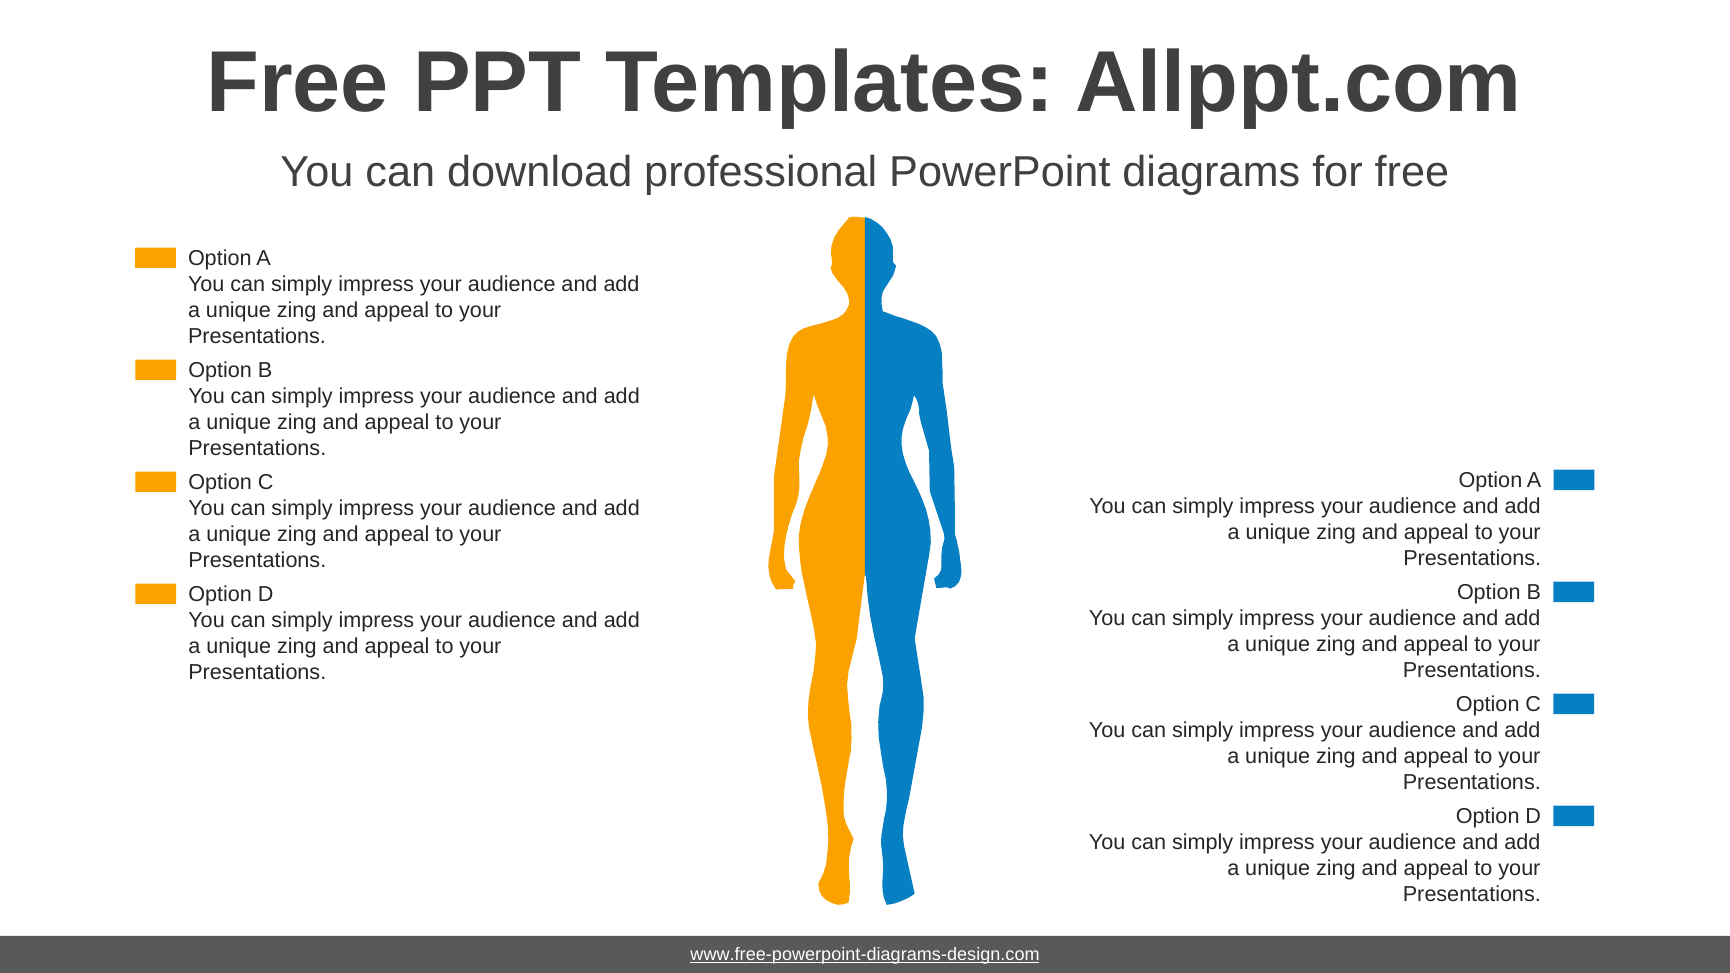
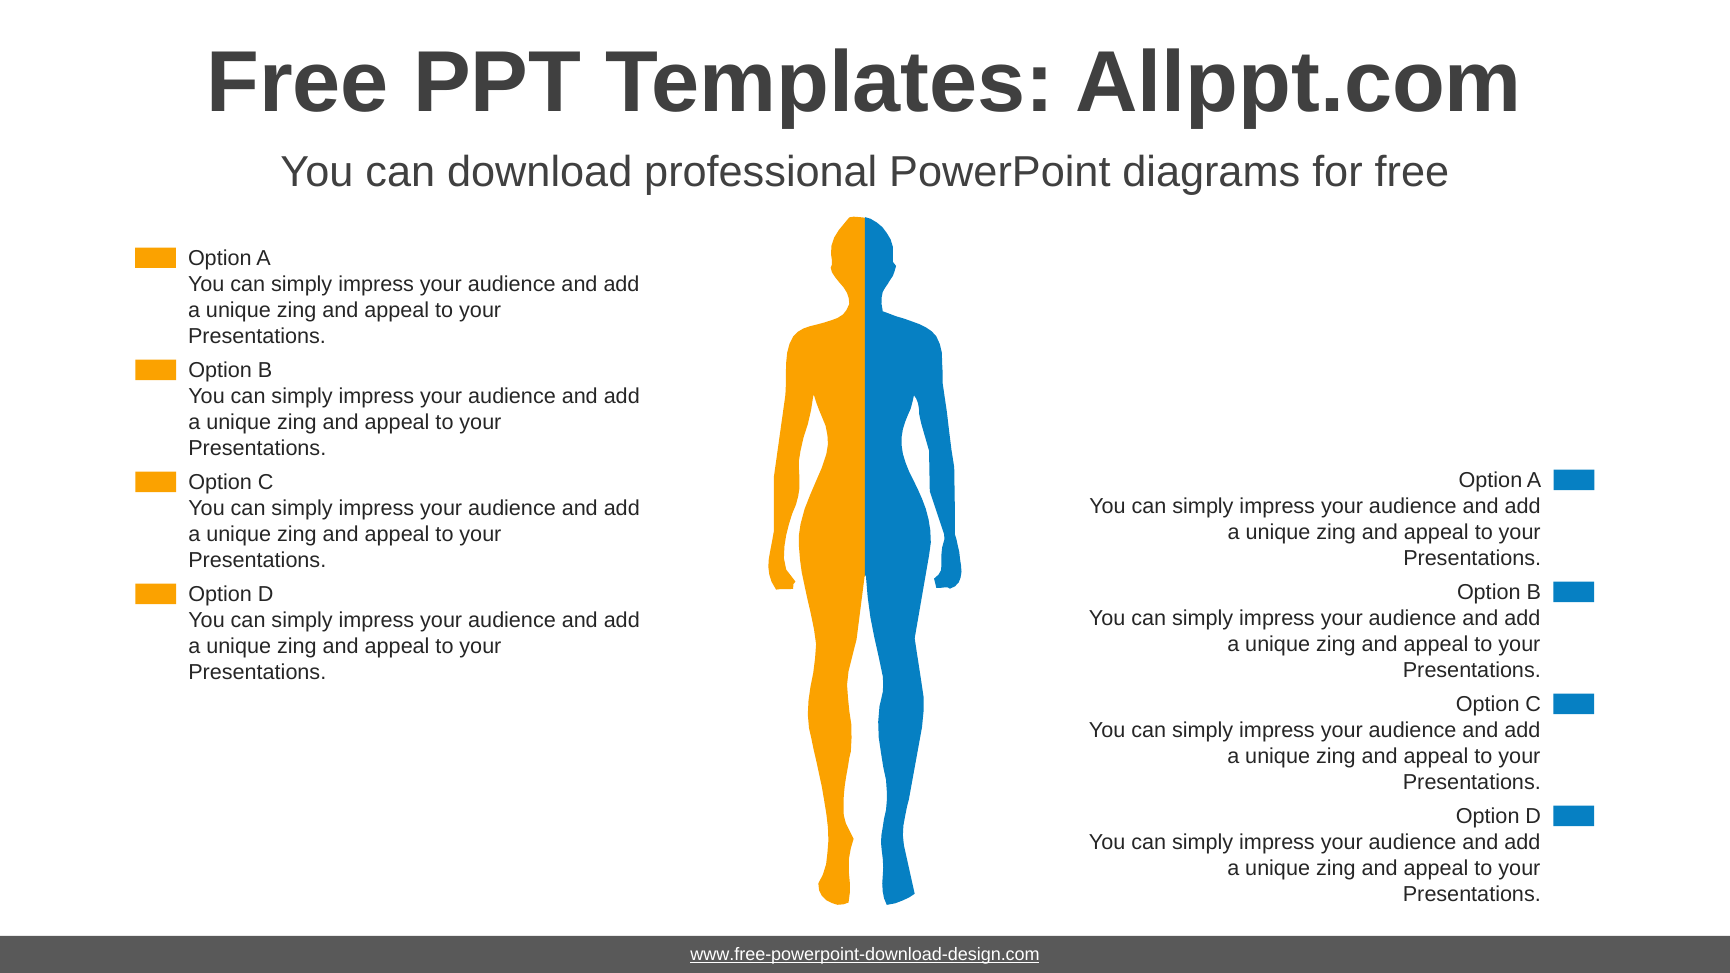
www.free-powerpoint-diagrams-design.com: www.free-powerpoint-diagrams-design.com -> www.free-powerpoint-download-design.com (865, 955)
